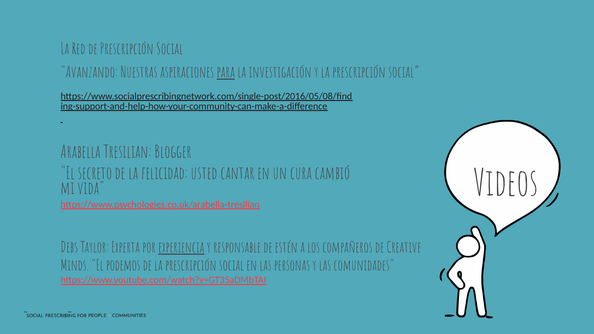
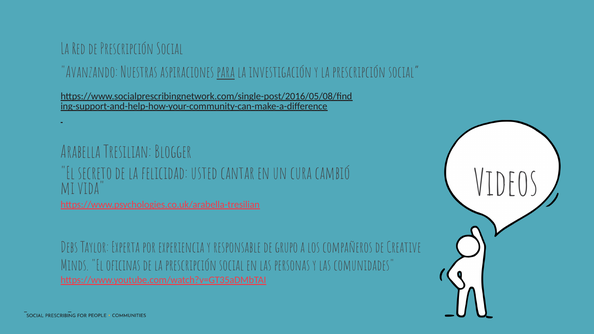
experiencia underline: present -> none (181, 248)
estén: estén -> grupo (286, 248)
podemos: podemos -> oficinas (123, 266)
